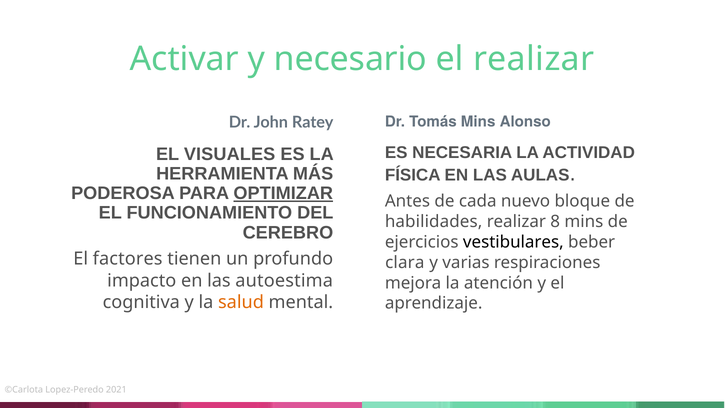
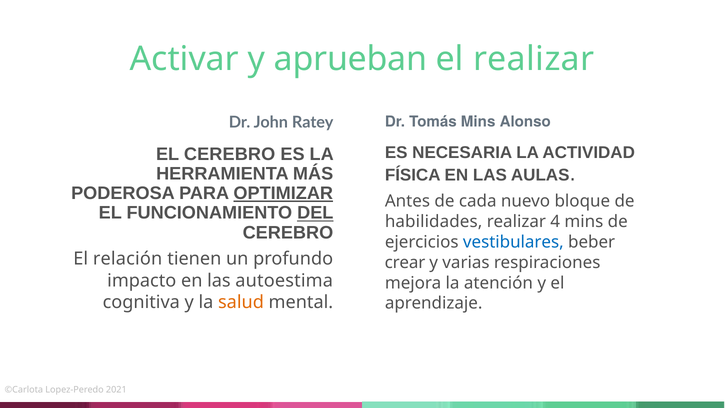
necesario: necesario -> aprueban (351, 59)
EL VISUALES: VISUALES -> CEREBRO (230, 154)
DEL underline: none -> present (315, 213)
8: 8 -> 4 (555, 222)
vestibulares colour: black -> blue (513, 242)
factores: factores -> relación (128, 259)
clara: clara -> crear (405, 262)
